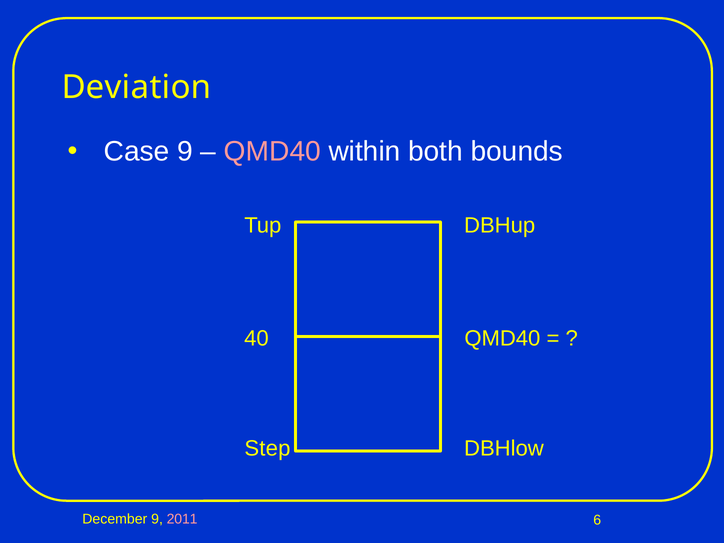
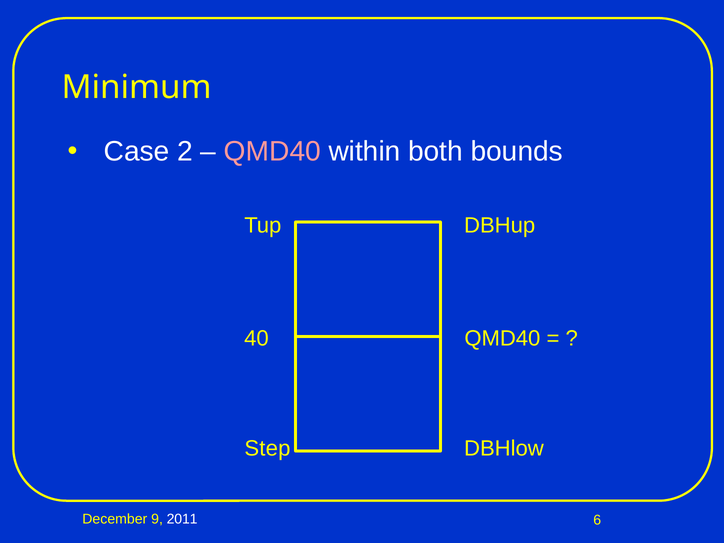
Deviation: Deviation -> Minimum (137, 87)
Case 9: 9 -> 2 (185, 151)
2011 colour: pink -> white (182, 519)
